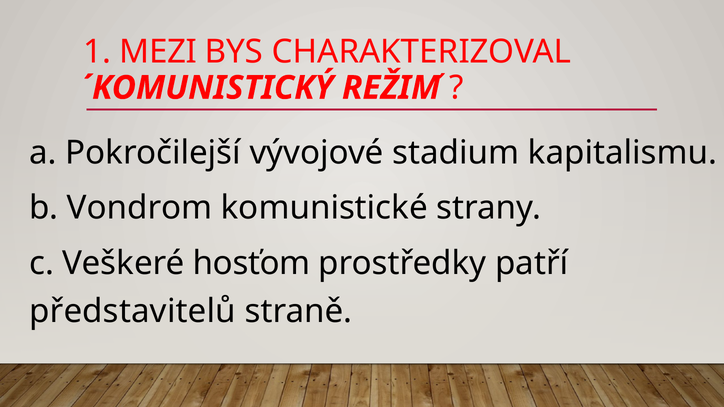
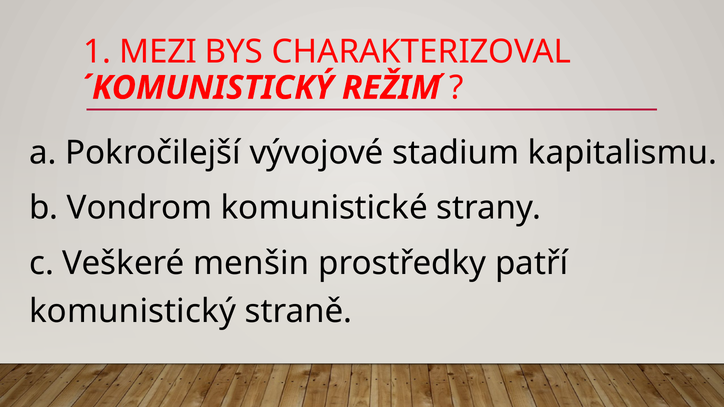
hosťom: hosťom -> menšin (251, 263)
představitelů: představitelů -> komunistický (133, 311)
